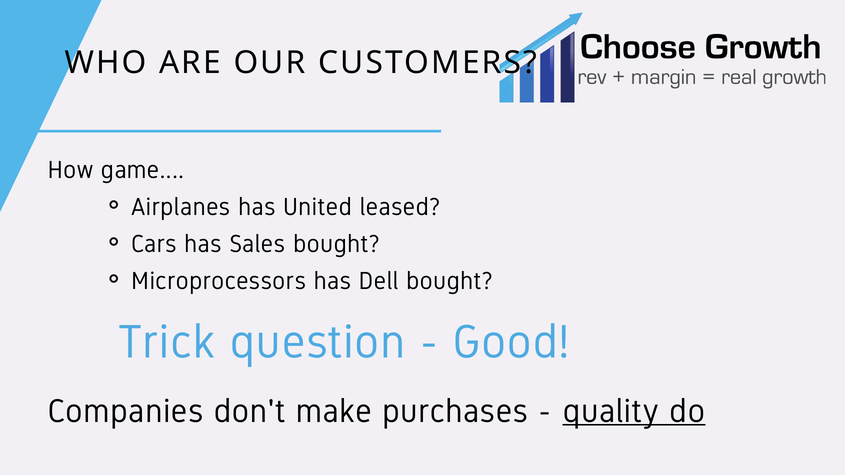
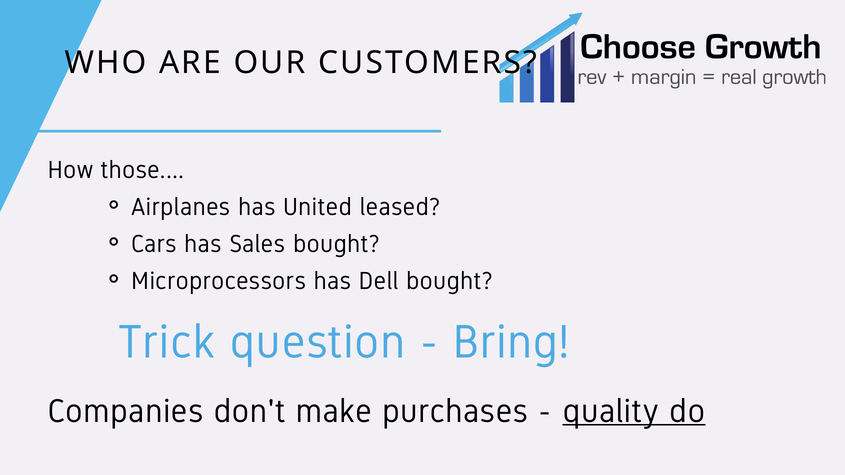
game: game -> those (143, 170)
Good: Good -> Bring (511, 342)
